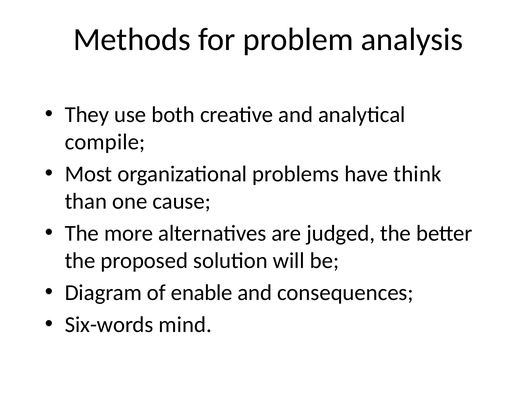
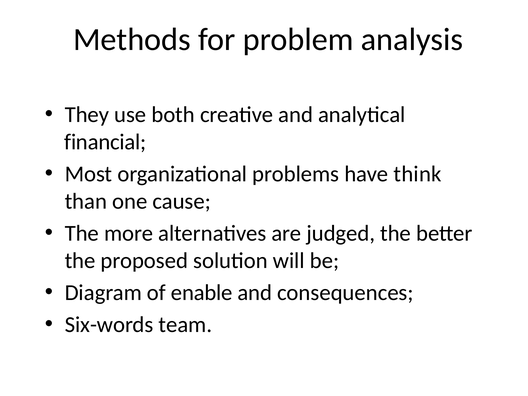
compile: compile -> financial (105, 142)
mind: mind -> team (185, 325)
